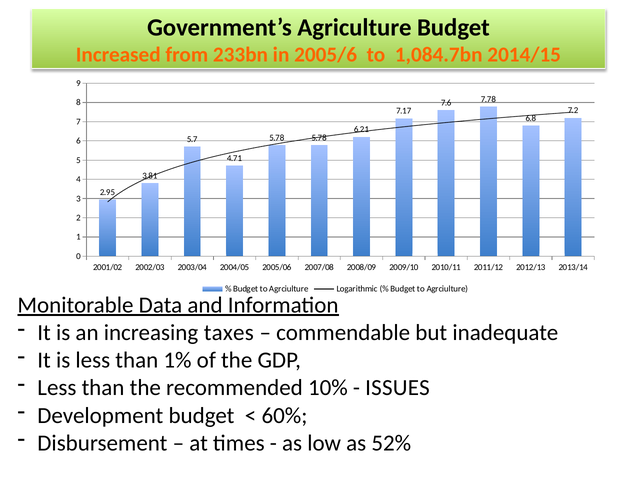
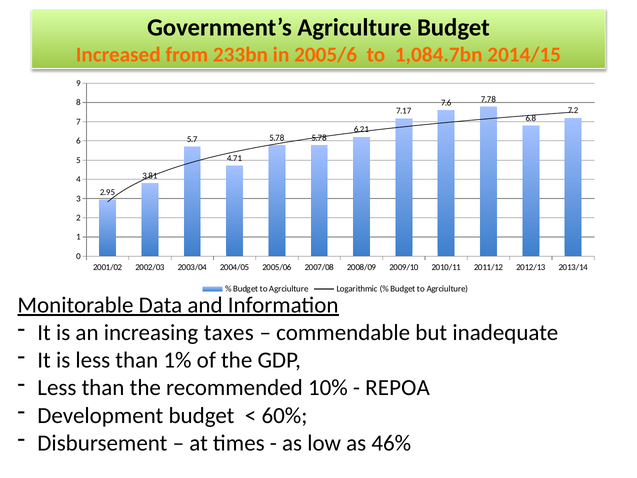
ISSUES: ISSUES -> REPOA (398, 388)
52%: 52% -> 46% (391, 443)
